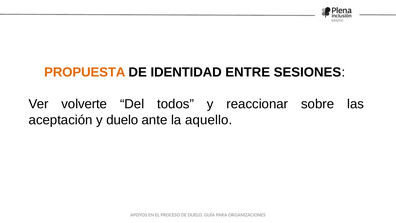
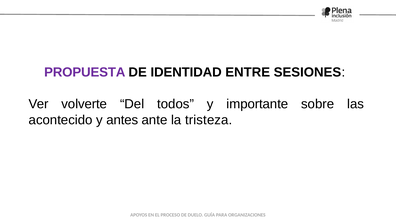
PROPUESTA colour: orange -> purple (85, 72)
reaccionar: reaccionar -> importante (257, 104)
aceptación: aceptación -> acontecido (61, 120)
y duelo: duelo -> antes (122, 120)
aquello: aquello -> tristeza (209, 120)
